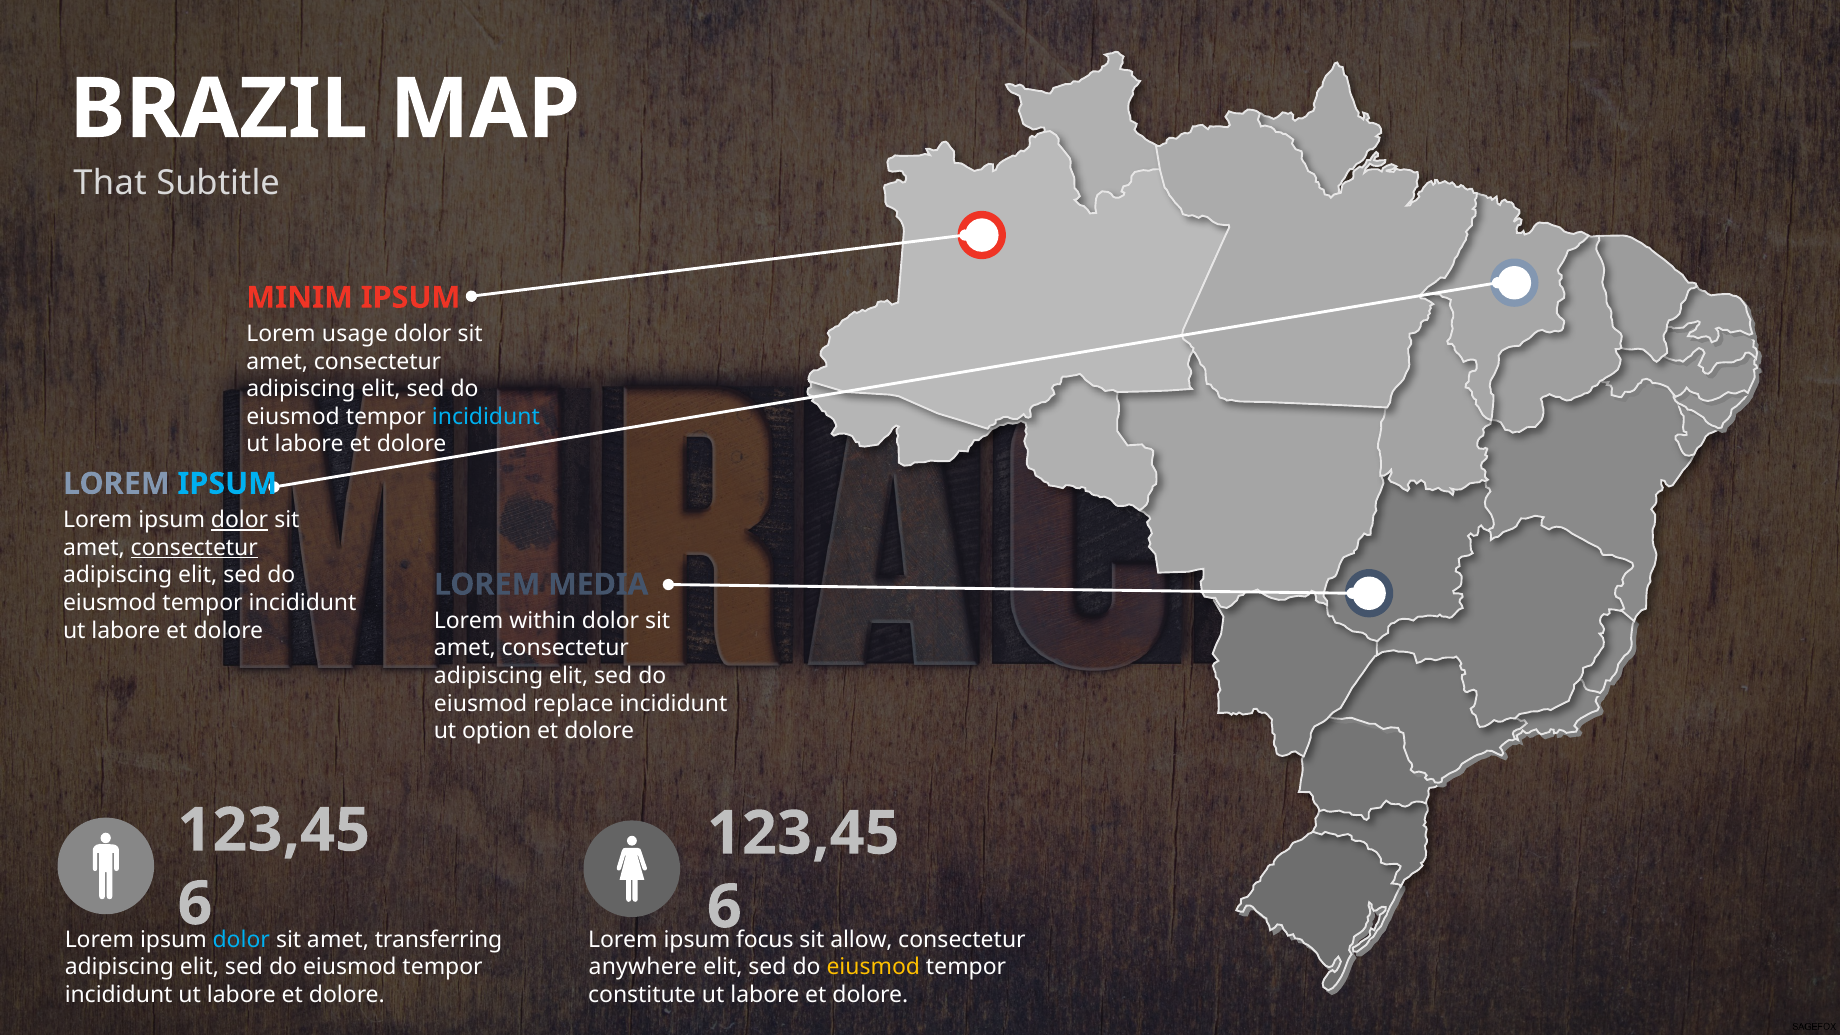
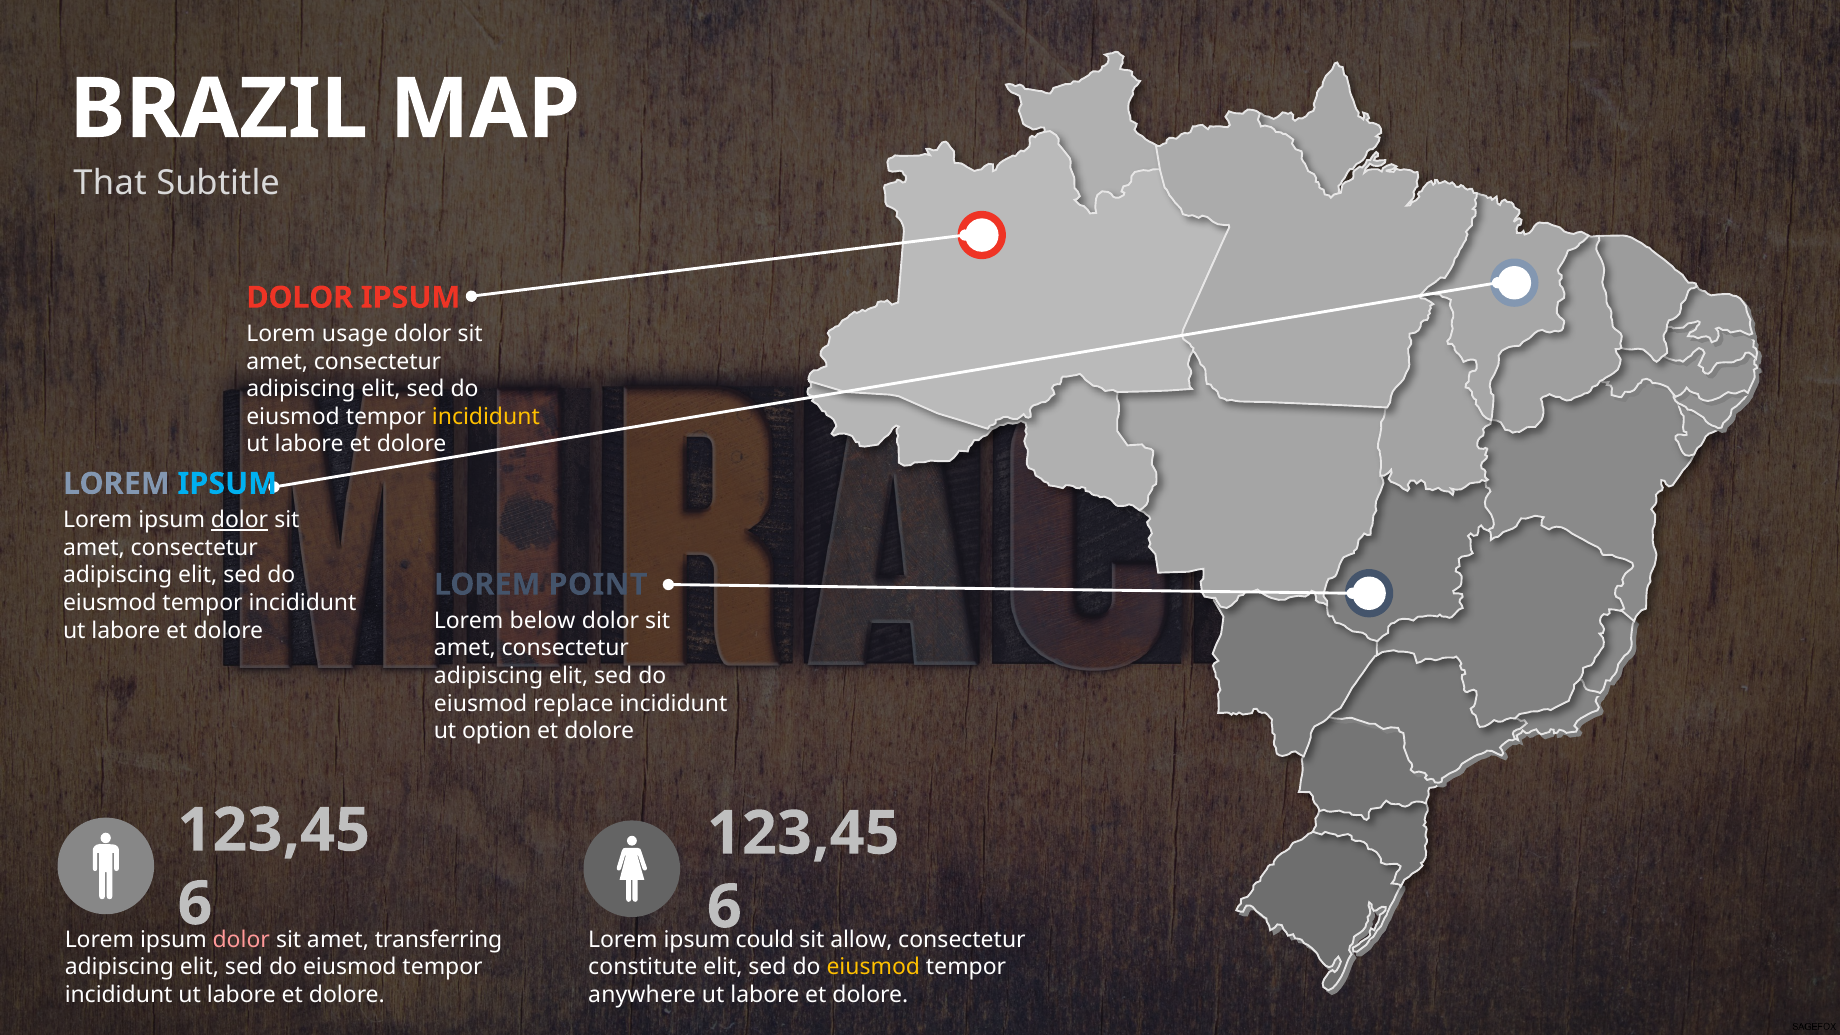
MINIM: MINIM -> DOLOR (300, 298)
incididunt colour: light blue -> yellow (486, 417)
consectetur underline: present -> none (194, 548)
MEDIA: MEDIA -> POINT (598, 585)
within: within -> below (543, 621)
dolor colour: light blue -> pink (241, 940)
focus: focus -> could (765, 940)
anywhere: anywhere -> constitute (643, 967)
constitute: constitute -> anywhere (642, 995)
